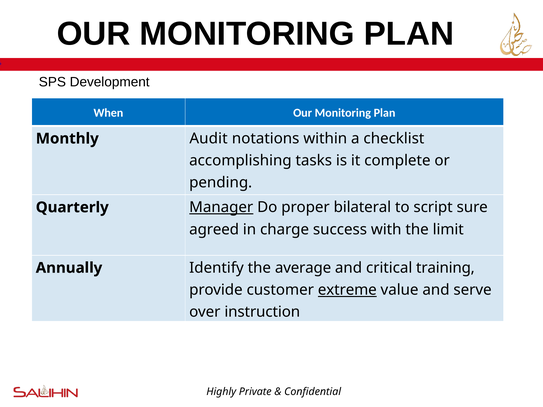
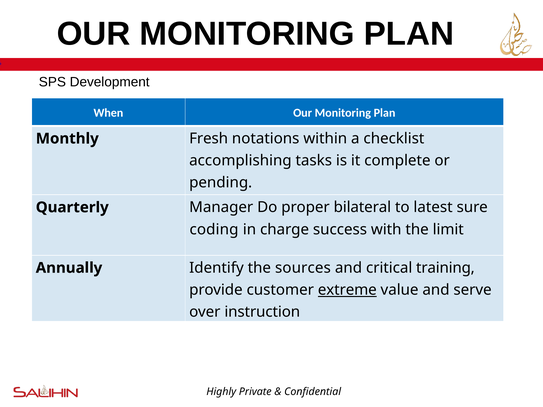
Audit: Audit -> Fresh (209, 139)
Manager underline: present -> none (221, 207)
script: script -> latest (433, 207)
agreed: agreed -> coding (214, 230)
average: average -> sources (303, 268)
